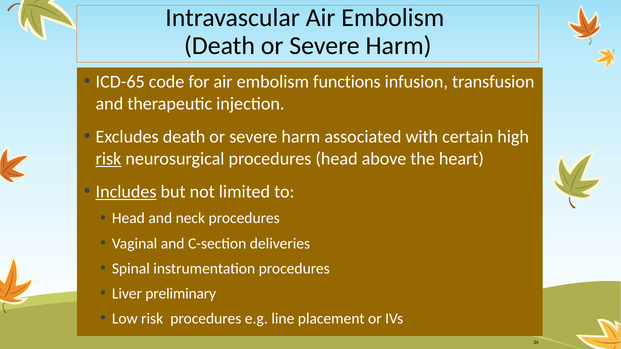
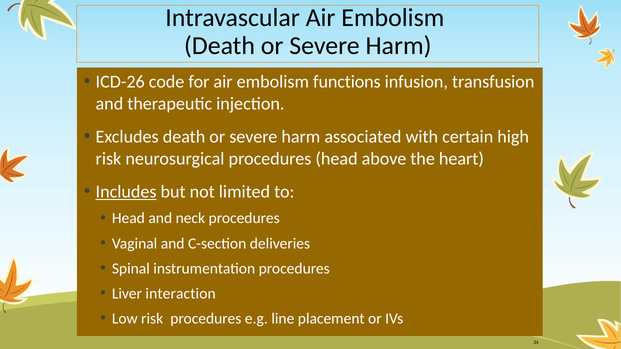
ICD-65: ICD-65 -> ICD-26 (120, 82)
risk underline: present -> none (108, 159)
preliminary: preliminary -> interaction (181, 294)
